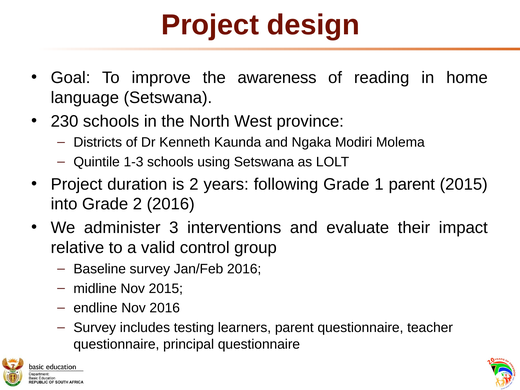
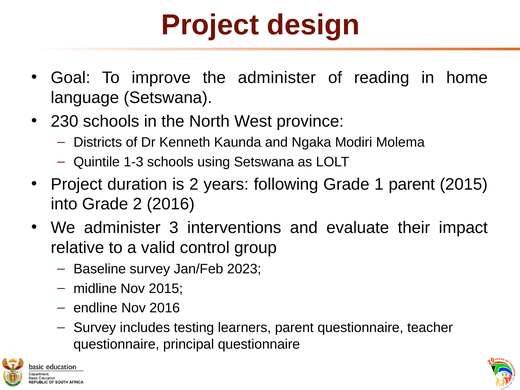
the awareness: awareness -> administer (277, 78)
Jan/Feb 2016: 2016 -> 2023 (244, 269)
